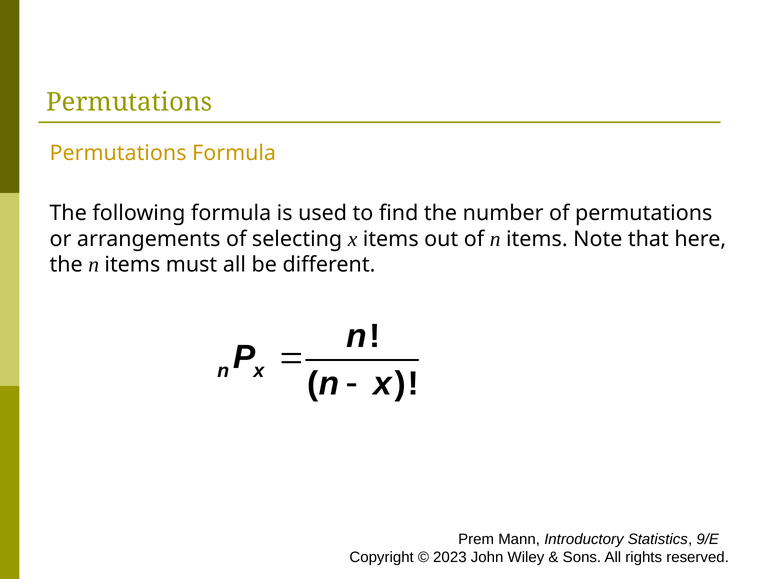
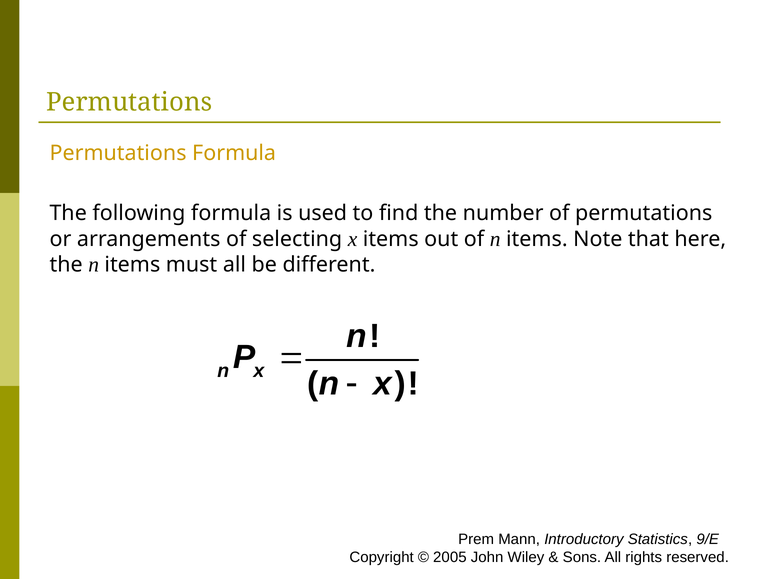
2023: 2023 -> 2005 (450, 557)
